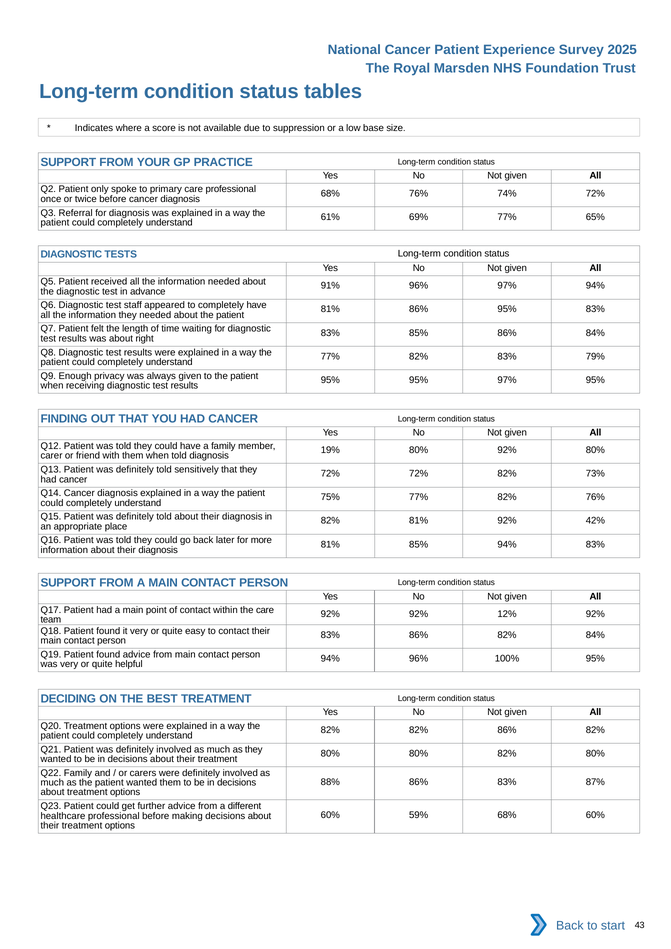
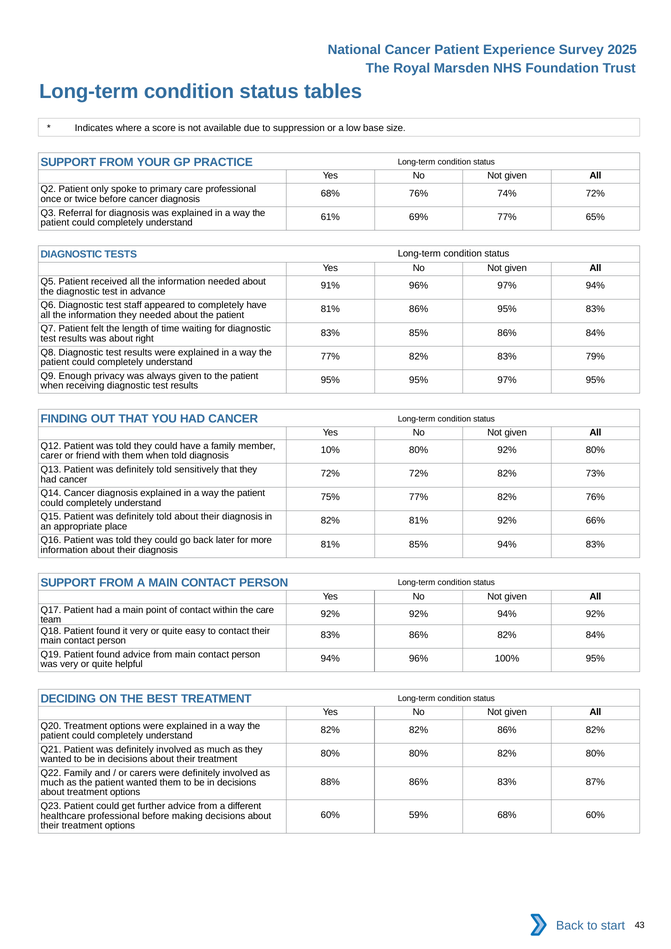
19%: 19% -> 10% (330, 450)
42%: 42% -> 66% (595, 521)
92% 12%: 12% -> 94% (507, 614)
